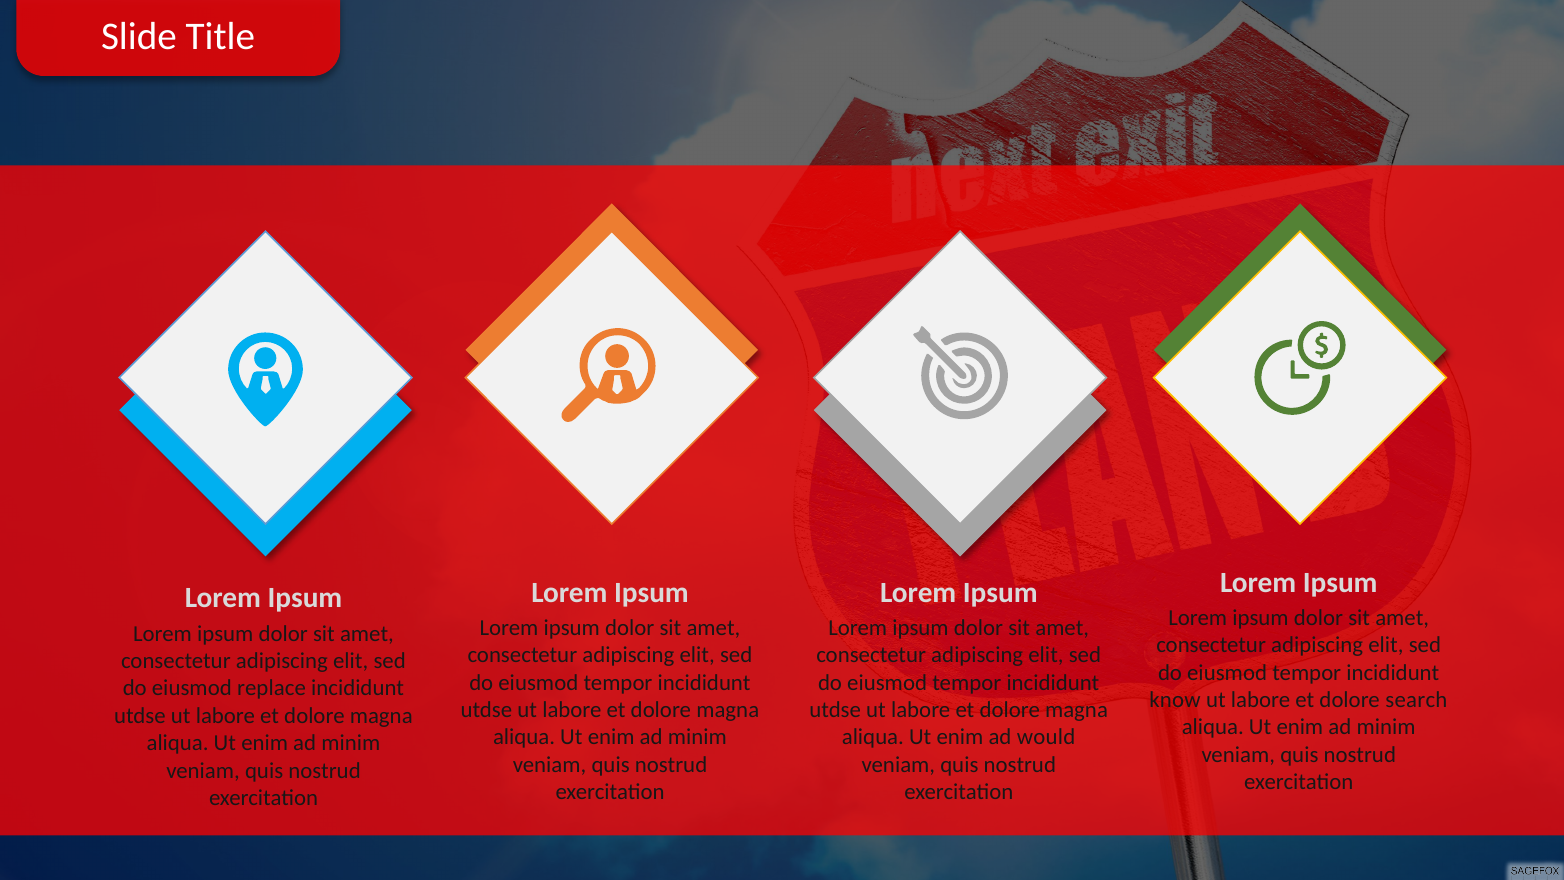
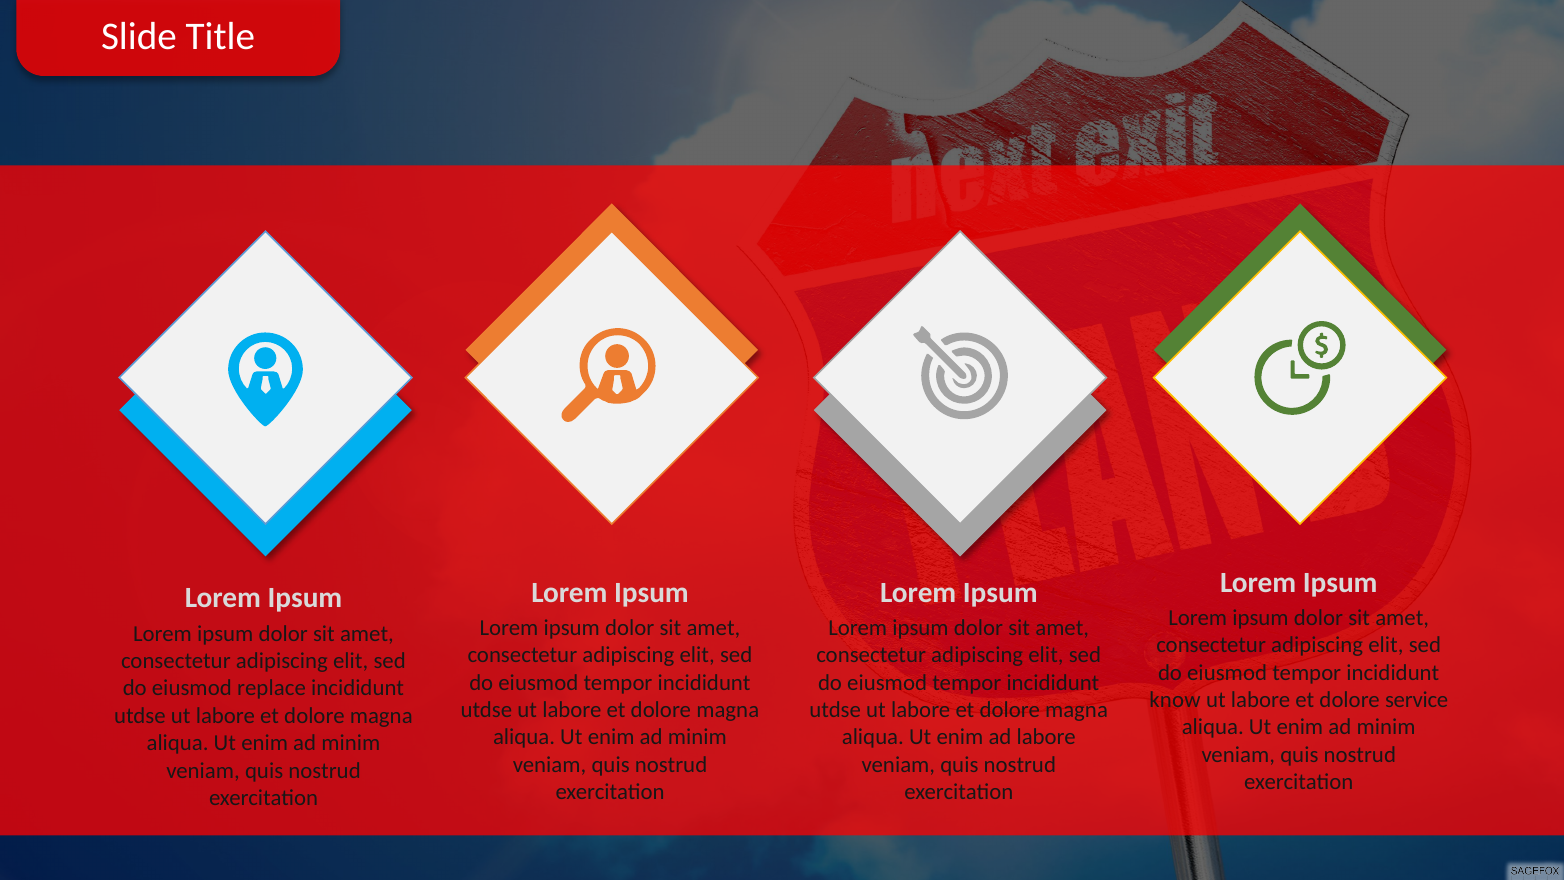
search: search -> service (1417, 700)
ad would: would -> labore (1046, 737)
